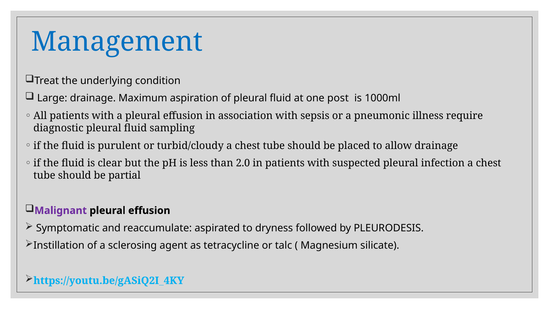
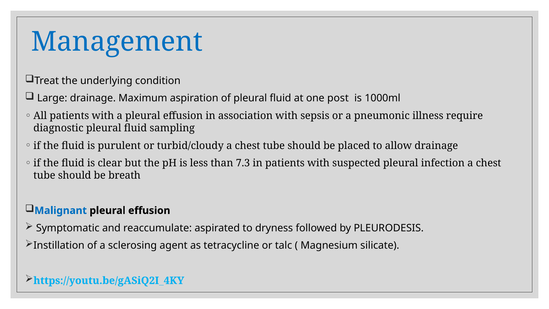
2.0: 2.0 -> 7.3 (243, 163)
partial: partial -> breath (124, 175)
Malignant colour: purple -> blue (61, 210)
